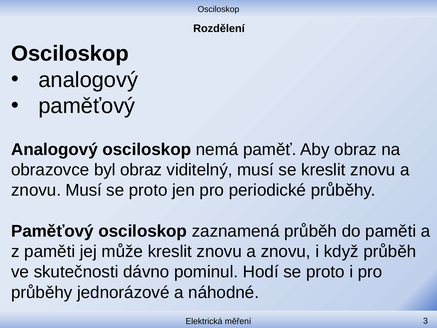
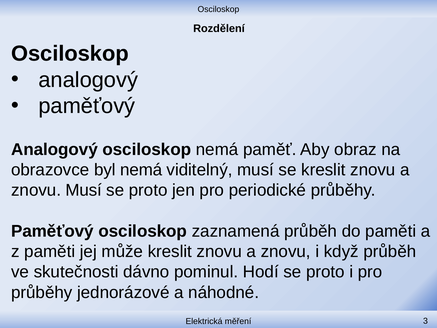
byl obraz: obraz -> nemá (141, 170)
